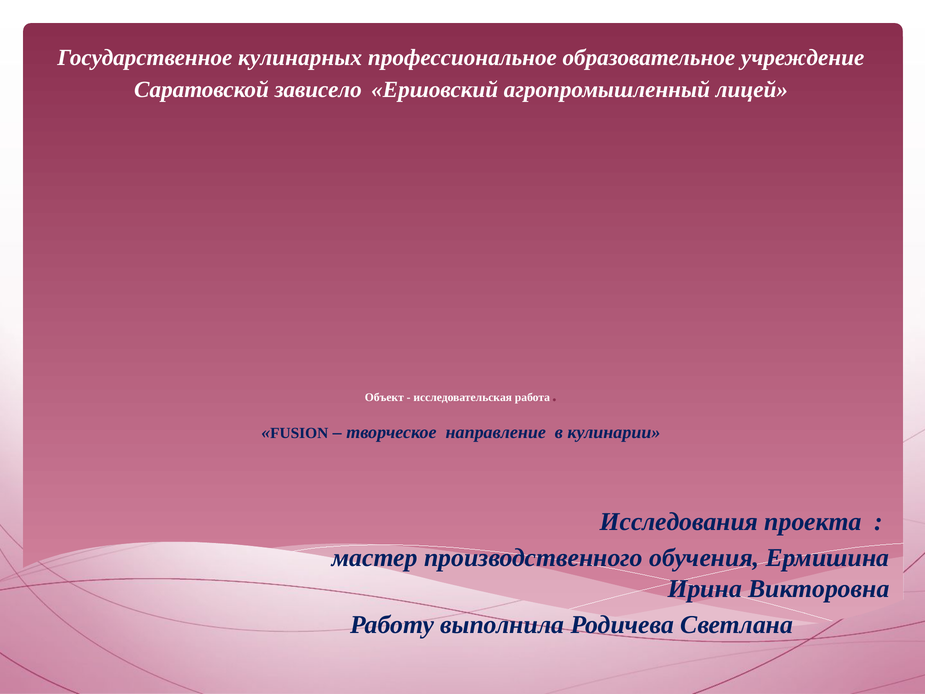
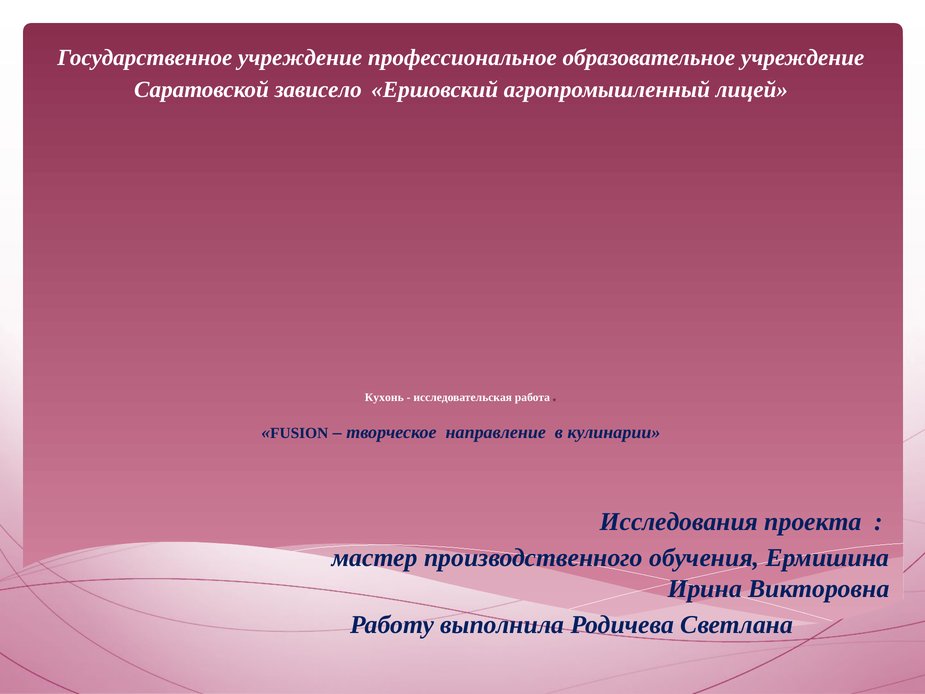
Государственное кулинарных: кулинарных -> учреждение (300, 58)
Объект: Объект -> Кухонь (384, 397)
